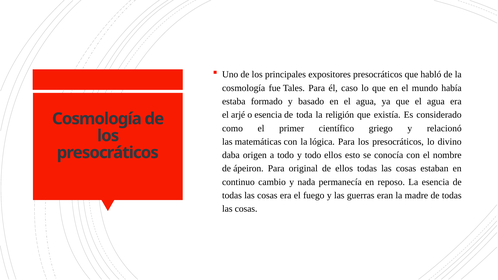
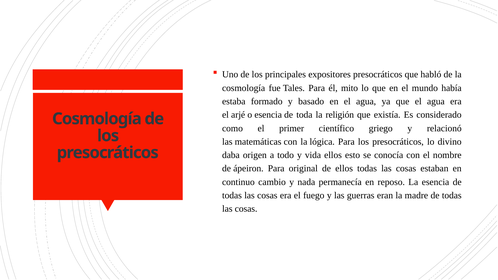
caso: caso -> mito (350, 88)
y todo: todo -> vida (313, 155)
